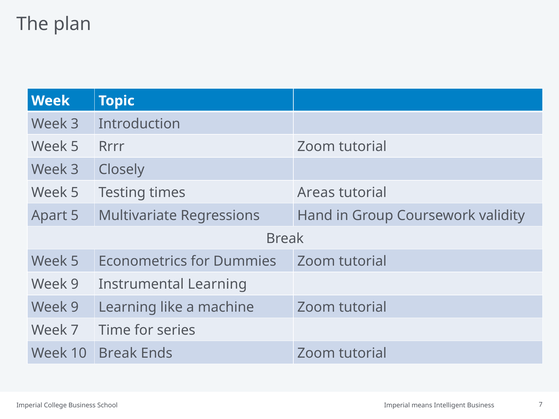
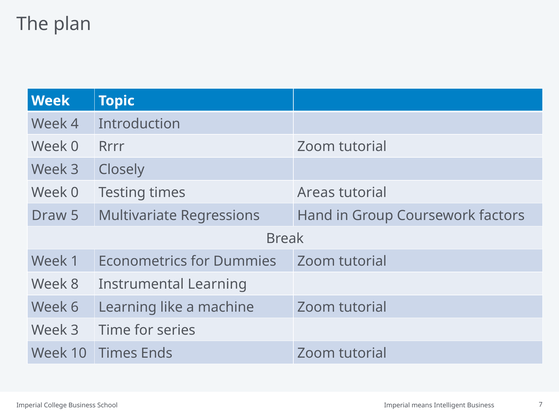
3: 3 -> 4 (75, 124)
5: 5 -> 0 (75, 147)
5: 5 -> 0 (75, 193)
Apart: Apart -> Draw (49, 216)
validity: validity -> factors (502, 216)
5: 5 -> 1 (75, 261)
9: 9 -> 8 (75, 284)
9: 9 -> 6 (75, 307)
7: 7 -> 3 (75, 330)
10 Break: Break -> Times (118, 353)
